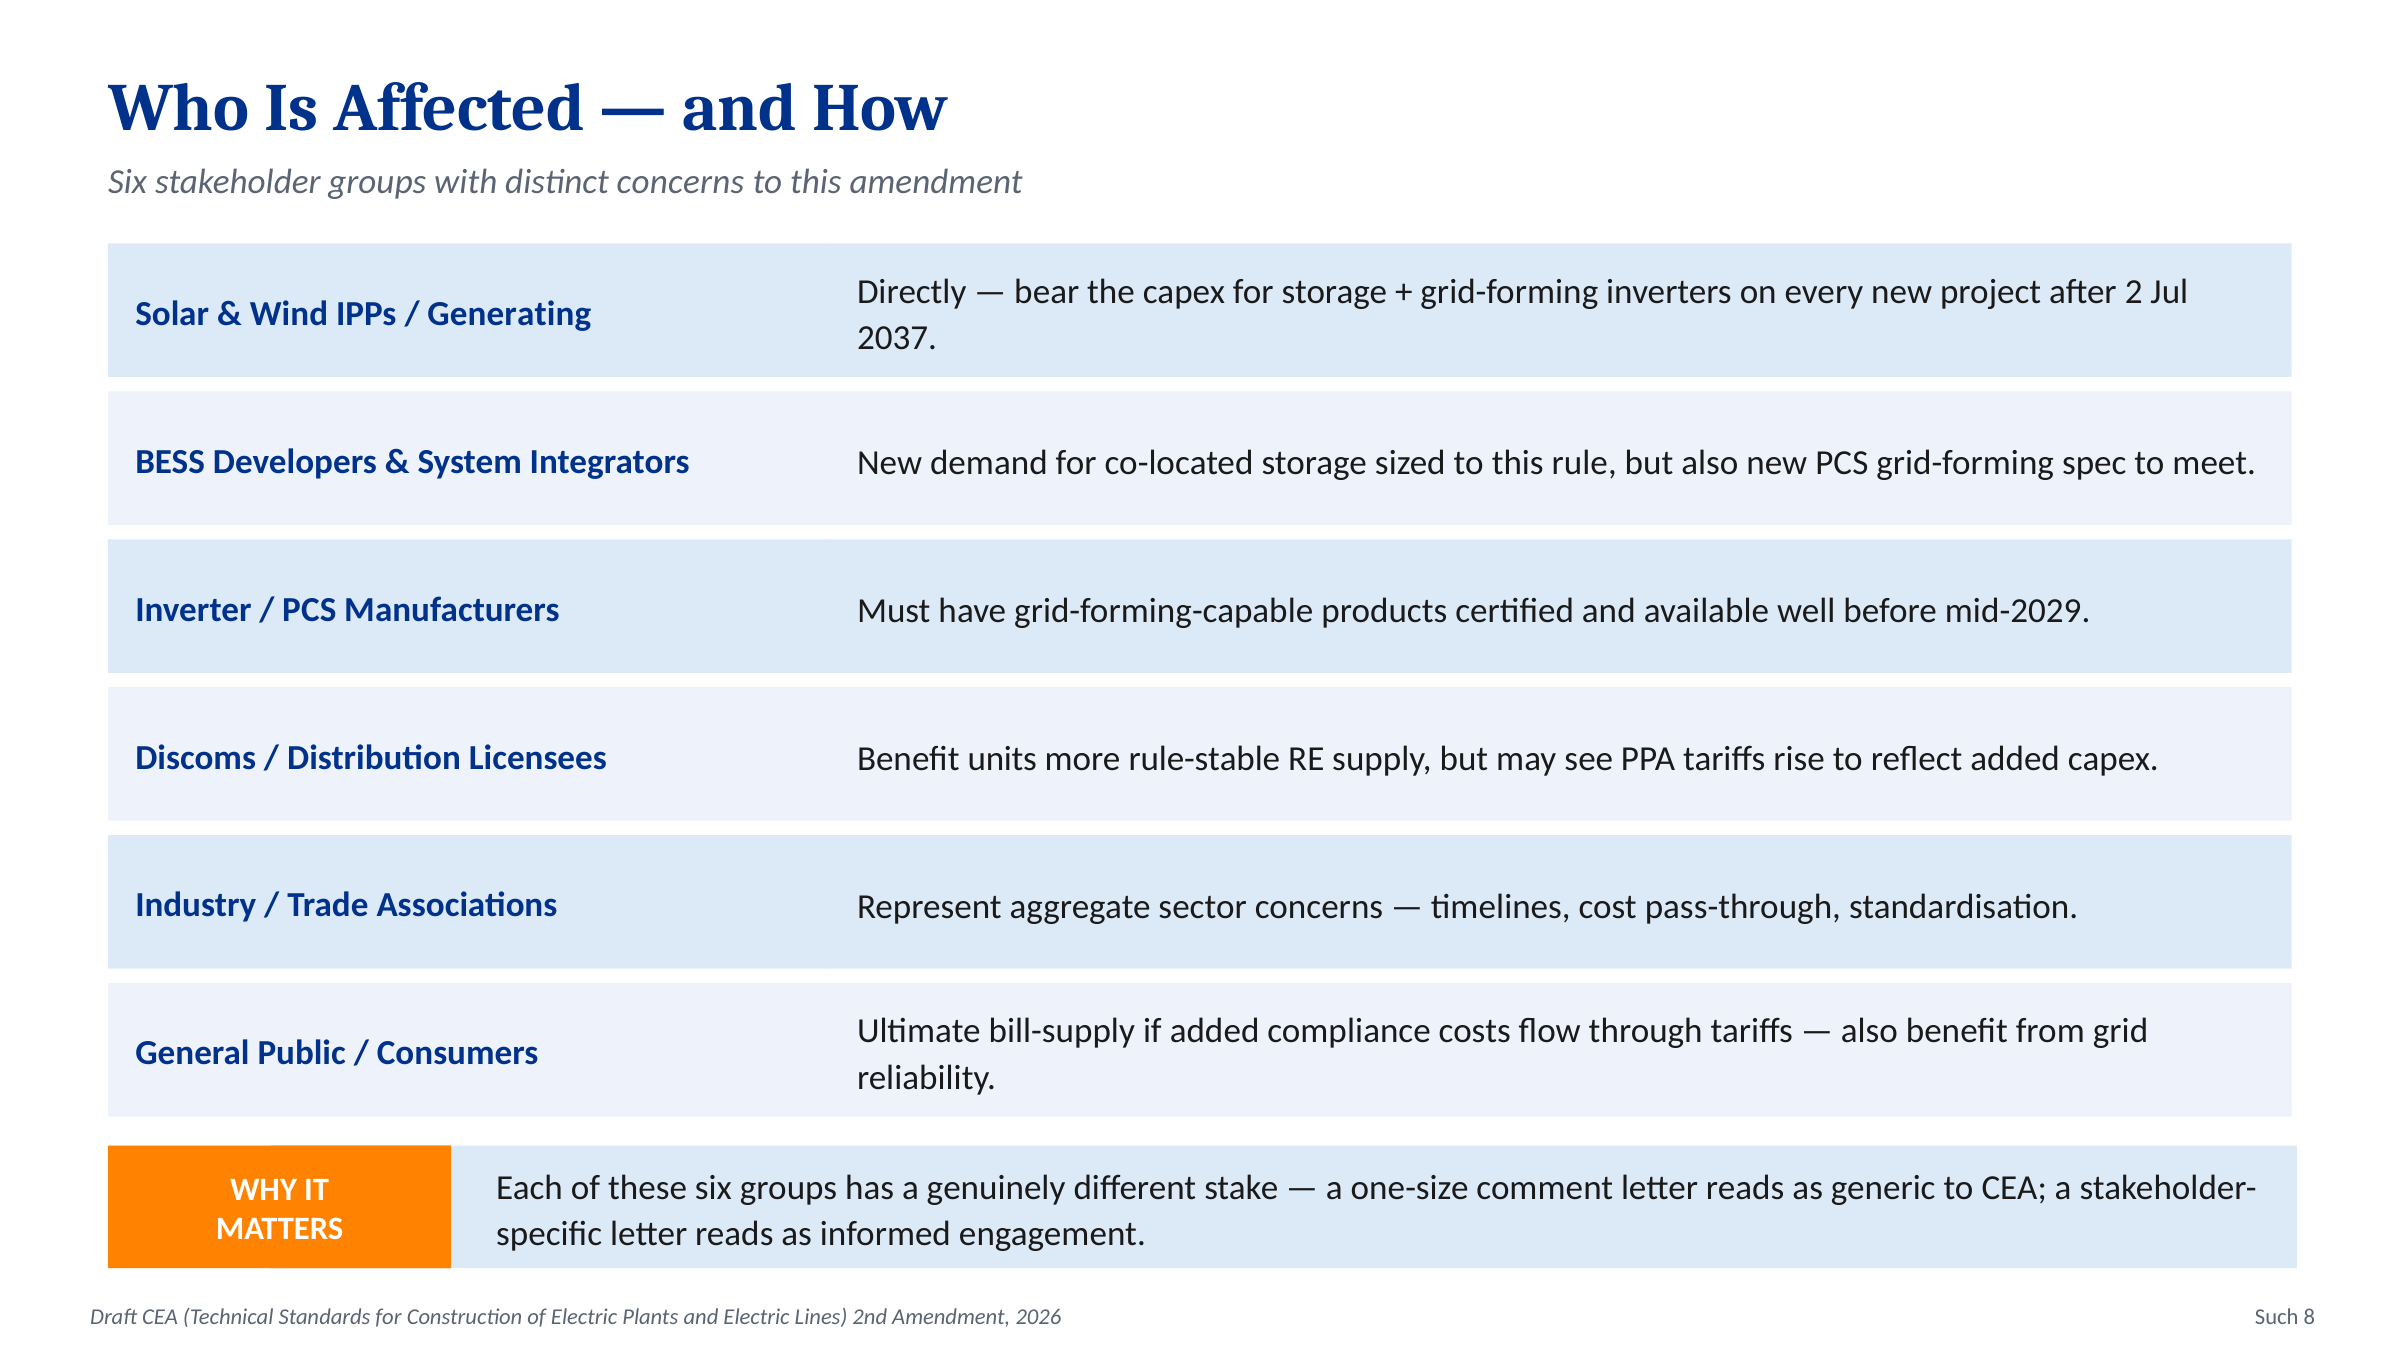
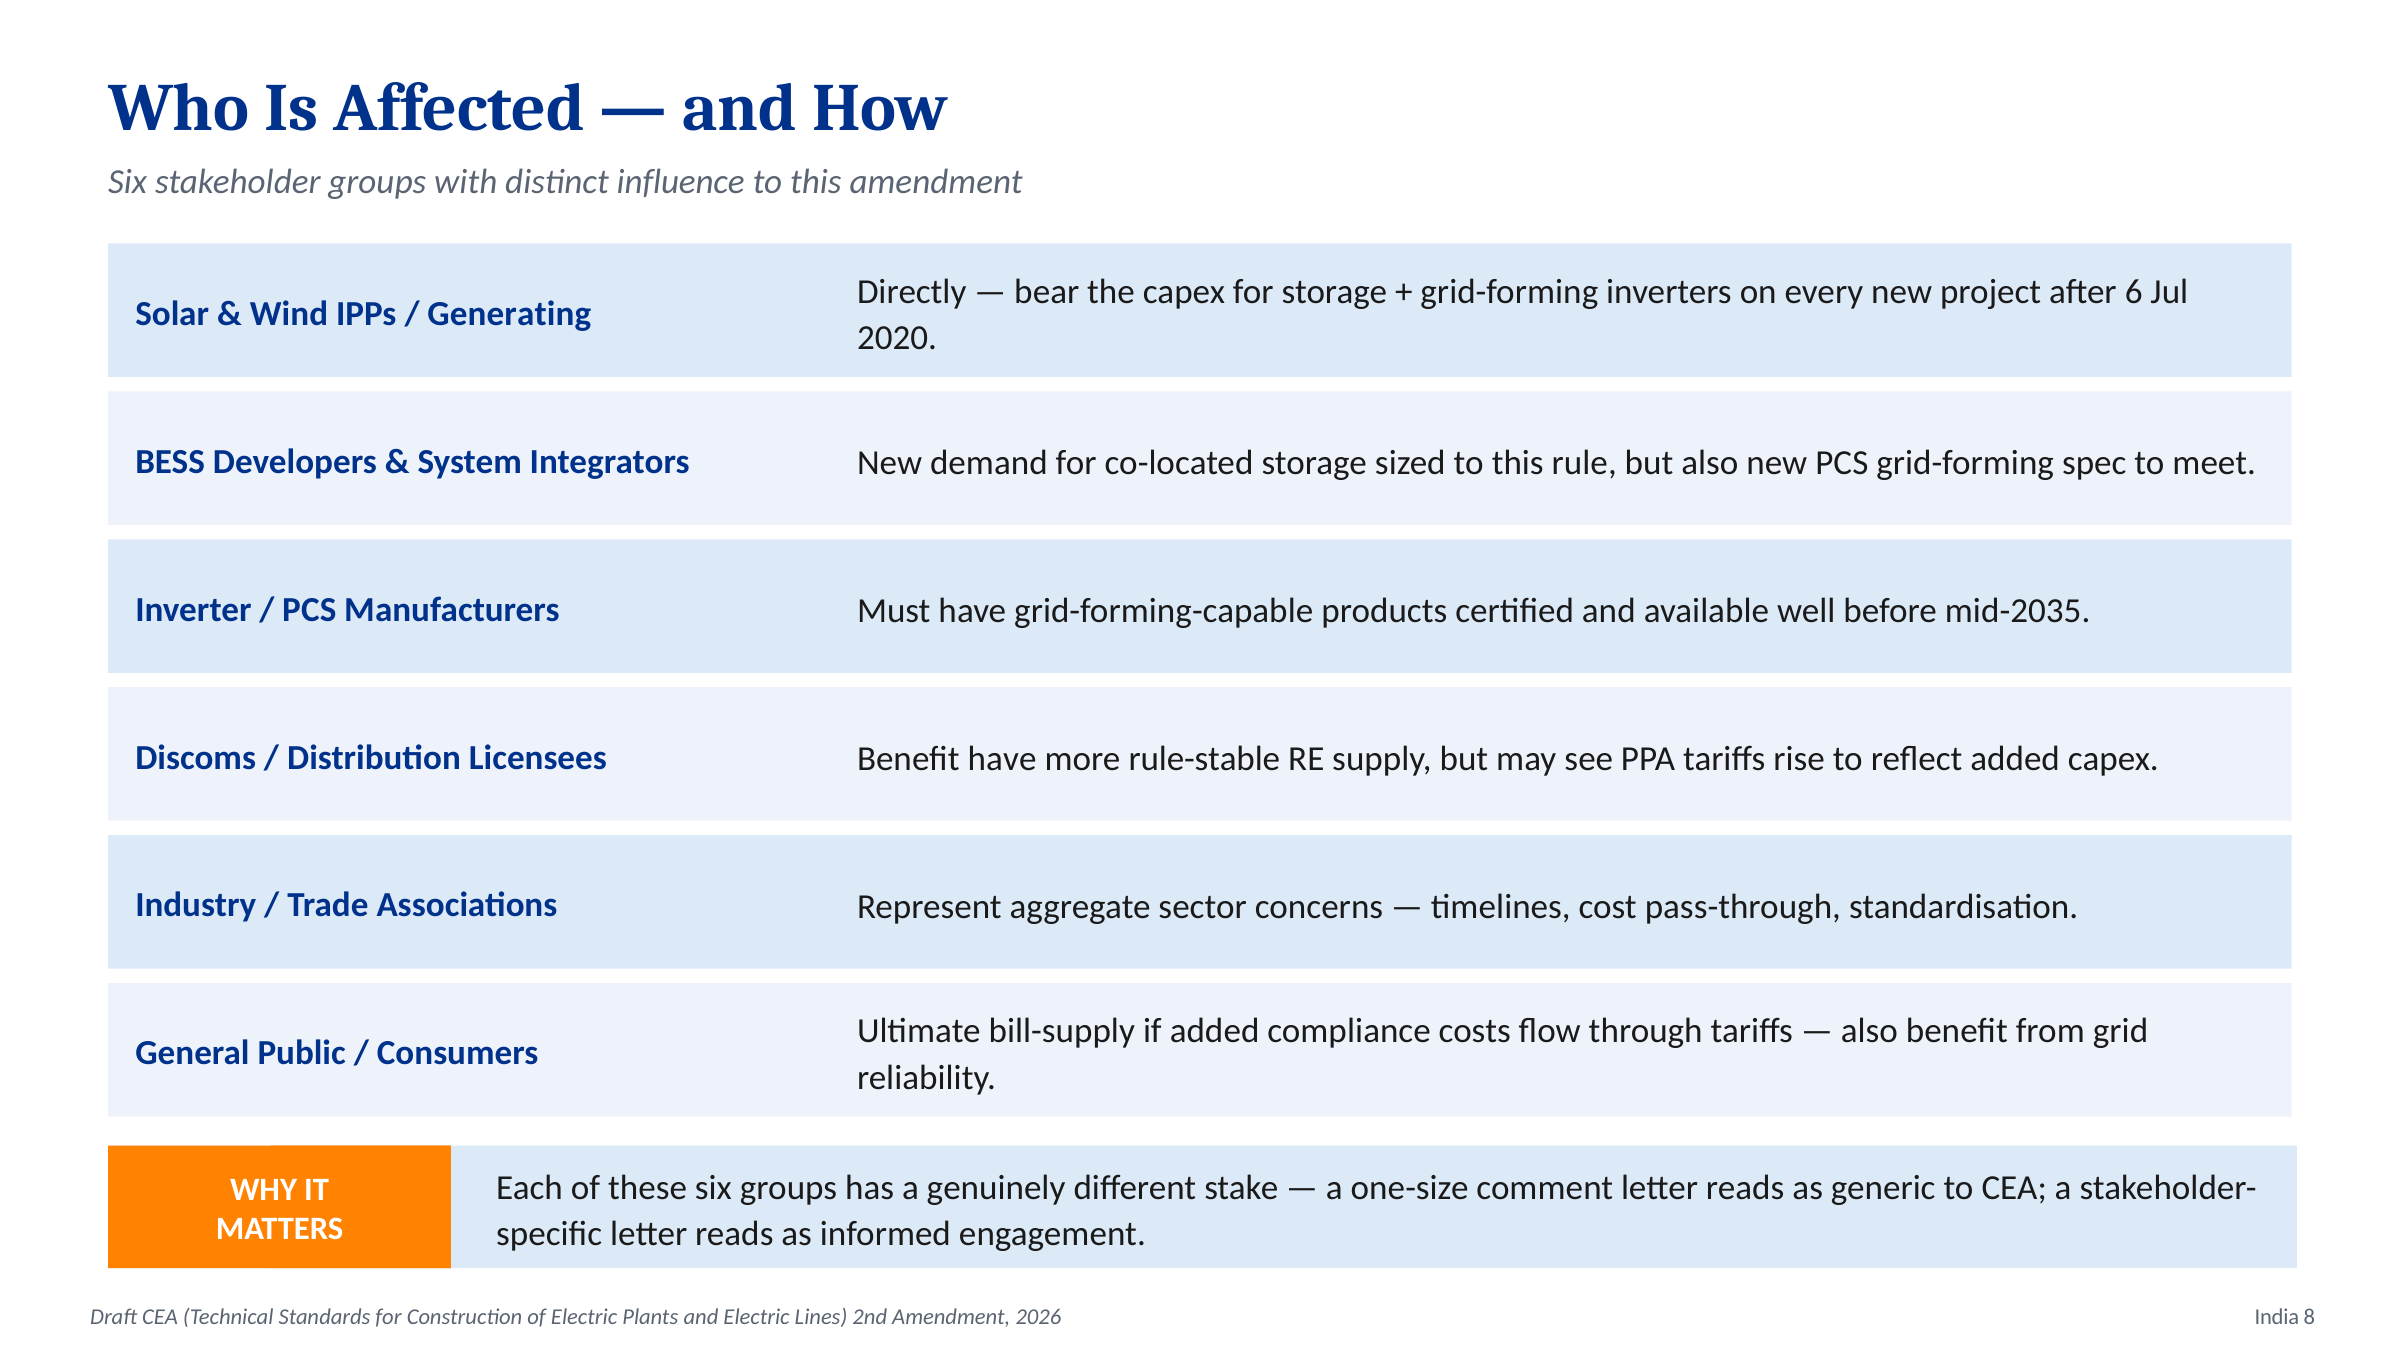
distinct concerns: concerns -> influence (681, 182)
2: 2 -> 6 (2134, 292)
2037: 2037 -> 2020 (897, 338)
mid-2029: mid-2029 -> mid-2035 (2018, 611)
Benefit units: units -> have (1002, 759)
Such: Such -> India (2277, 1317)
